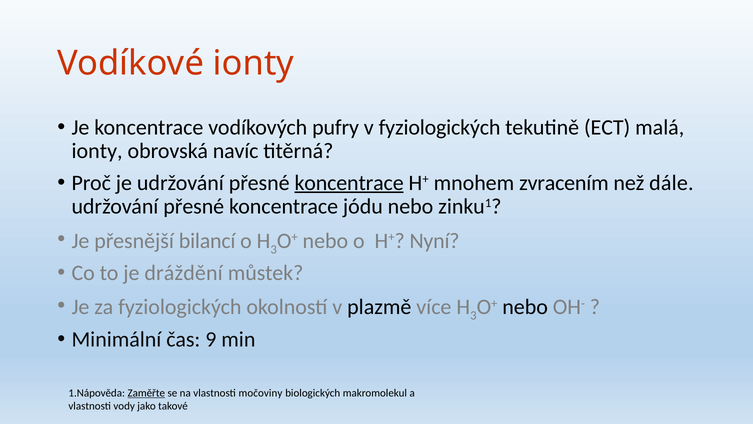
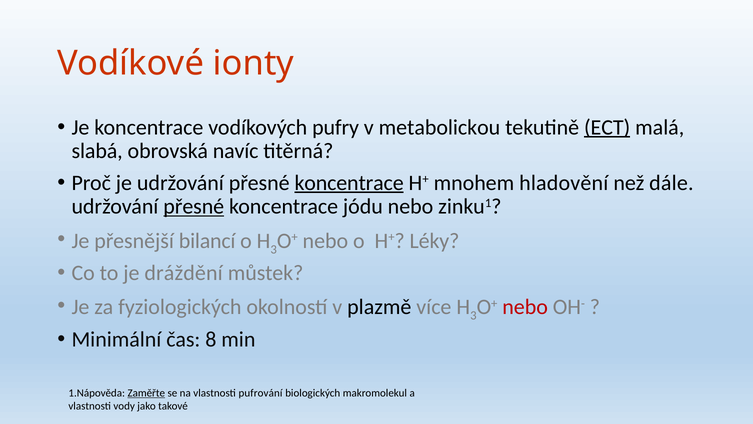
v fyziologických: fyziologických -> metabolickou (439, 127)
ECT underline: none -> present (607, 127)
ionty: ionty -> slabá (97, 151)
zvracením: zvracením -> hladovění (564, 183)
přesné underline: none -> present (194, 206)
Nyní: Nyní -> Léky (434, 241)
nebo colour: black -> red (525, 307)
9: 9 -> 8 (211, 339)
močoviny: močoviny -> pufrování (260, 392)
